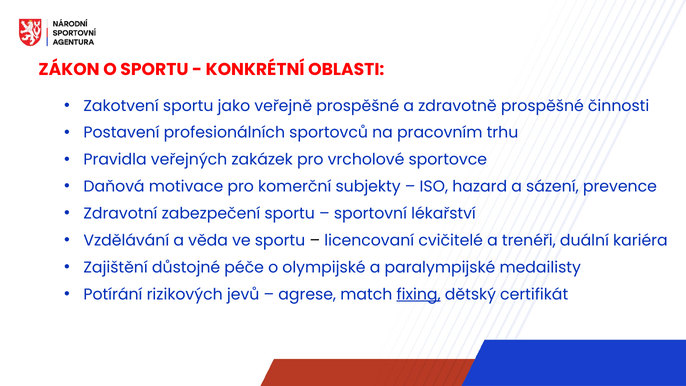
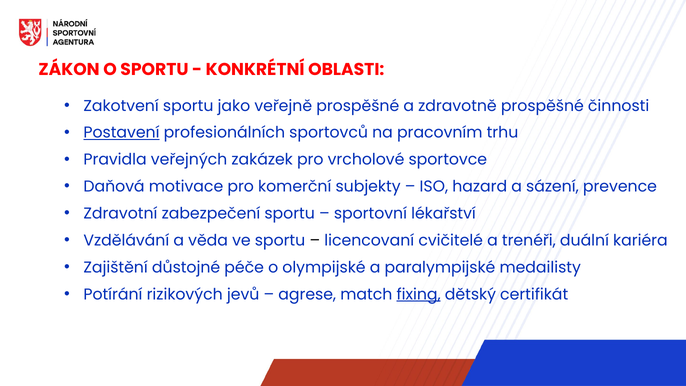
Postavení underline: none -> present (121, 133)
